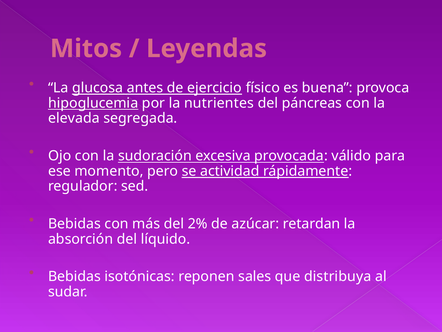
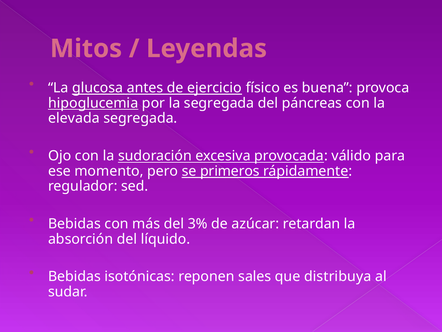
la nutrientes: nutrientes -> segregada (219, 103)
actividad: actividad -> primeros (230, 171)
2%: 2% -> 3% (198, 224)
